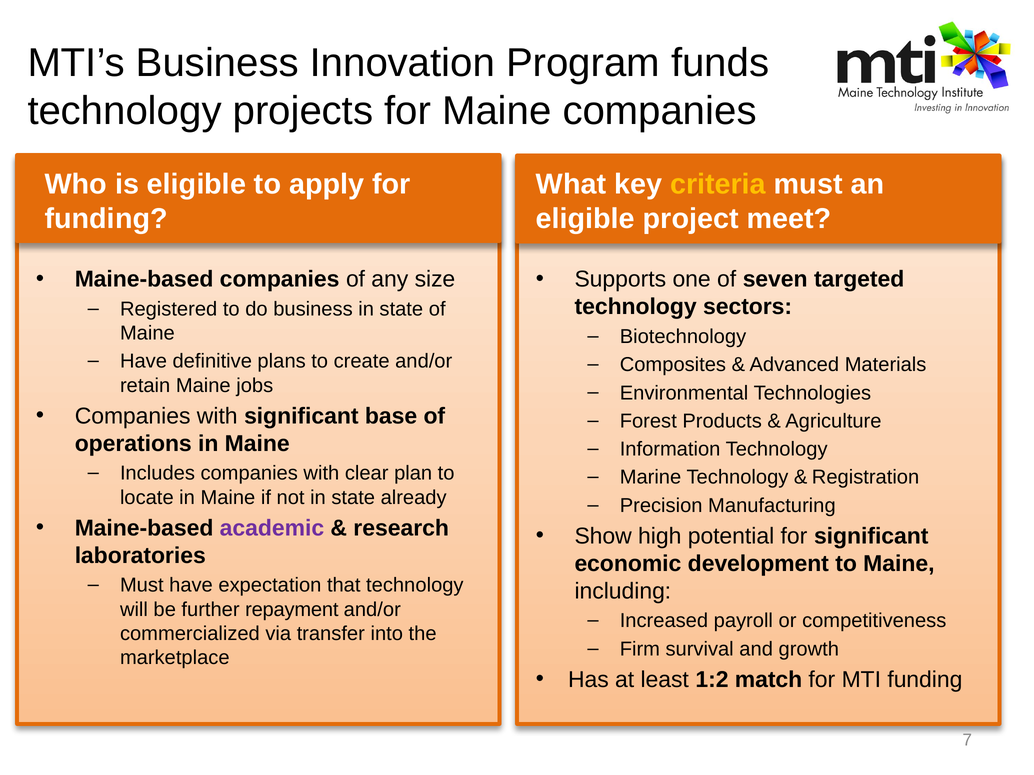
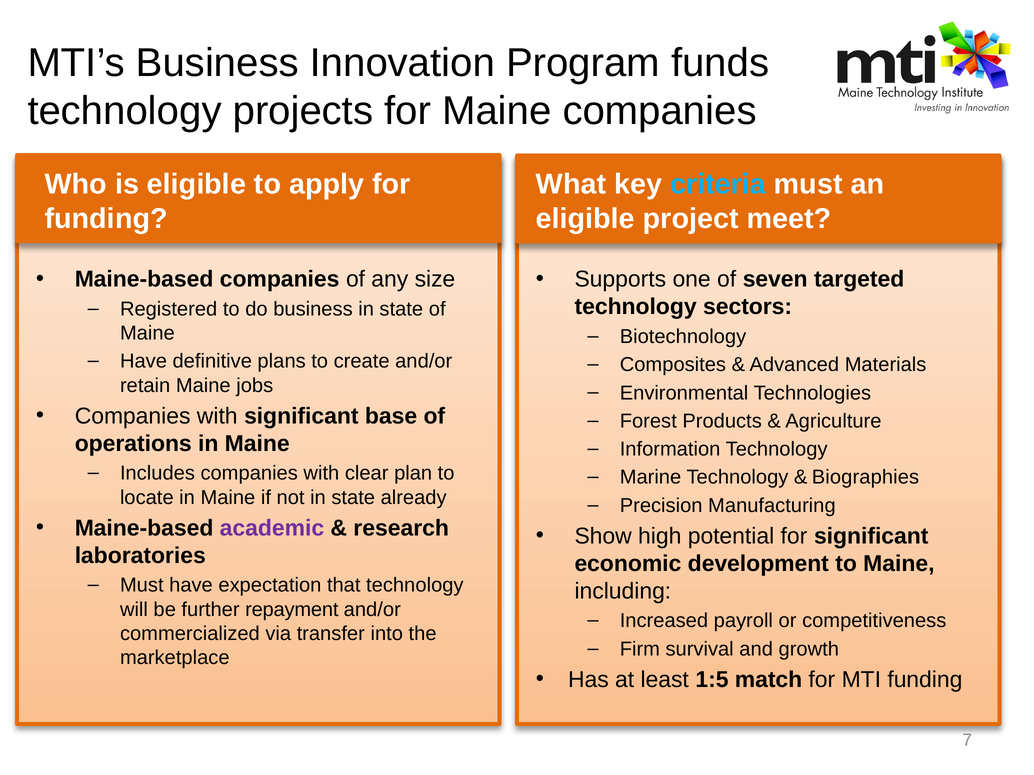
criteria colour: yellow -> light blue (718, 184)
Registration: Registration -> Biographies (865, 478)
1:2: 1:2 -> 1:5 (712, 680)
